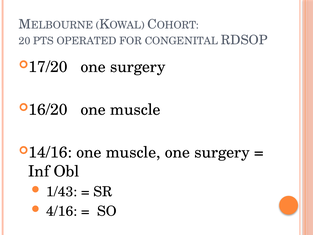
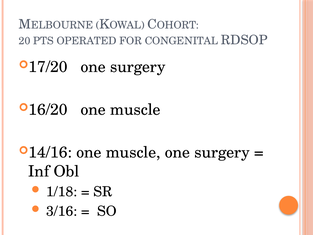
1/43: 1/43 -> 1/18 (62, 192)
4/16: 4/16 -> 3/16 (62, 211)
